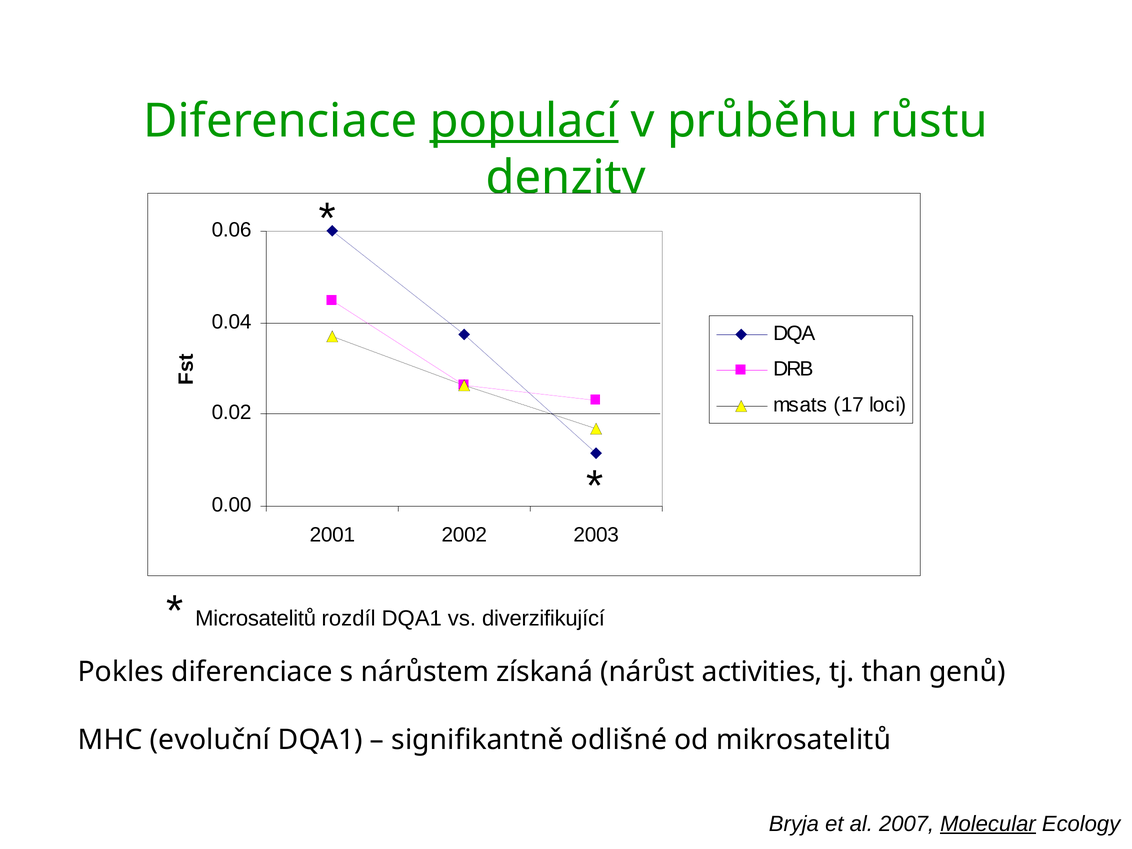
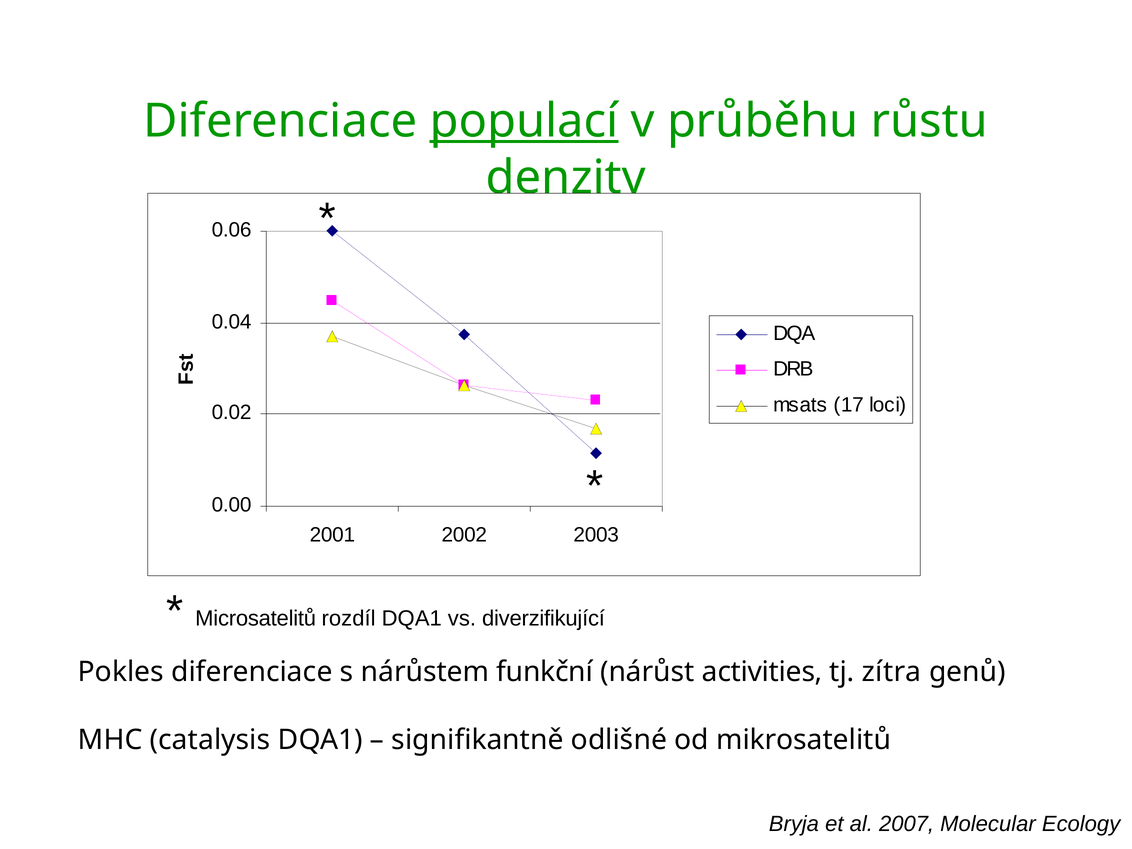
získaná: získaná -> funkční (545, 672)
than: than -> zítra (892, 672)
evoluční: evoluční -> catalysis (210, 740)
Molecular underline: present -> none (988, 824)
